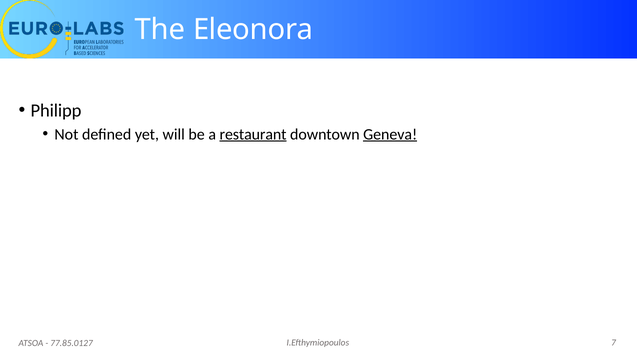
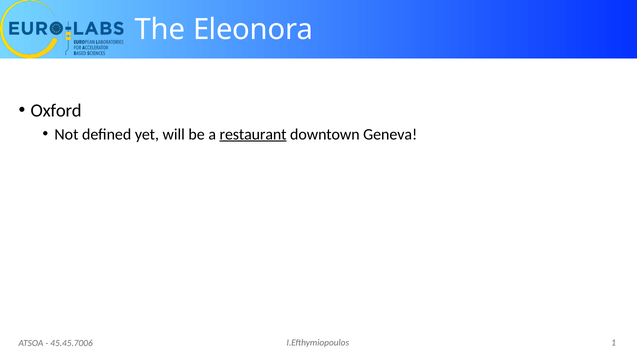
Philipp: Philipp -> Oxford (56, 110)
Geneva underline: present -> none (390, 134)
7: 7 -> 1 (614, 342)
77.85.0127: 77.85.0127 -> 45.45.7006 (72, 342)
